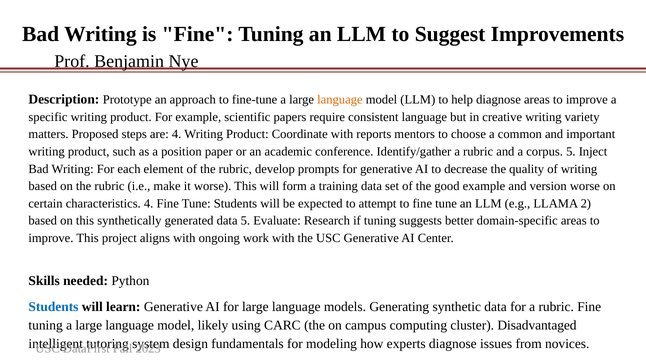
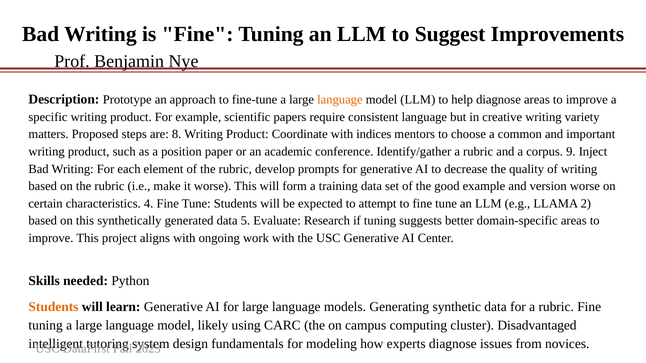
are 4: 4 -> 8 (177, 134)
reports: reports -> indices (374, 134)
corpus 5: 5 -> 9 (571, 152)
Students colour: blue -> orange (53, 307)
